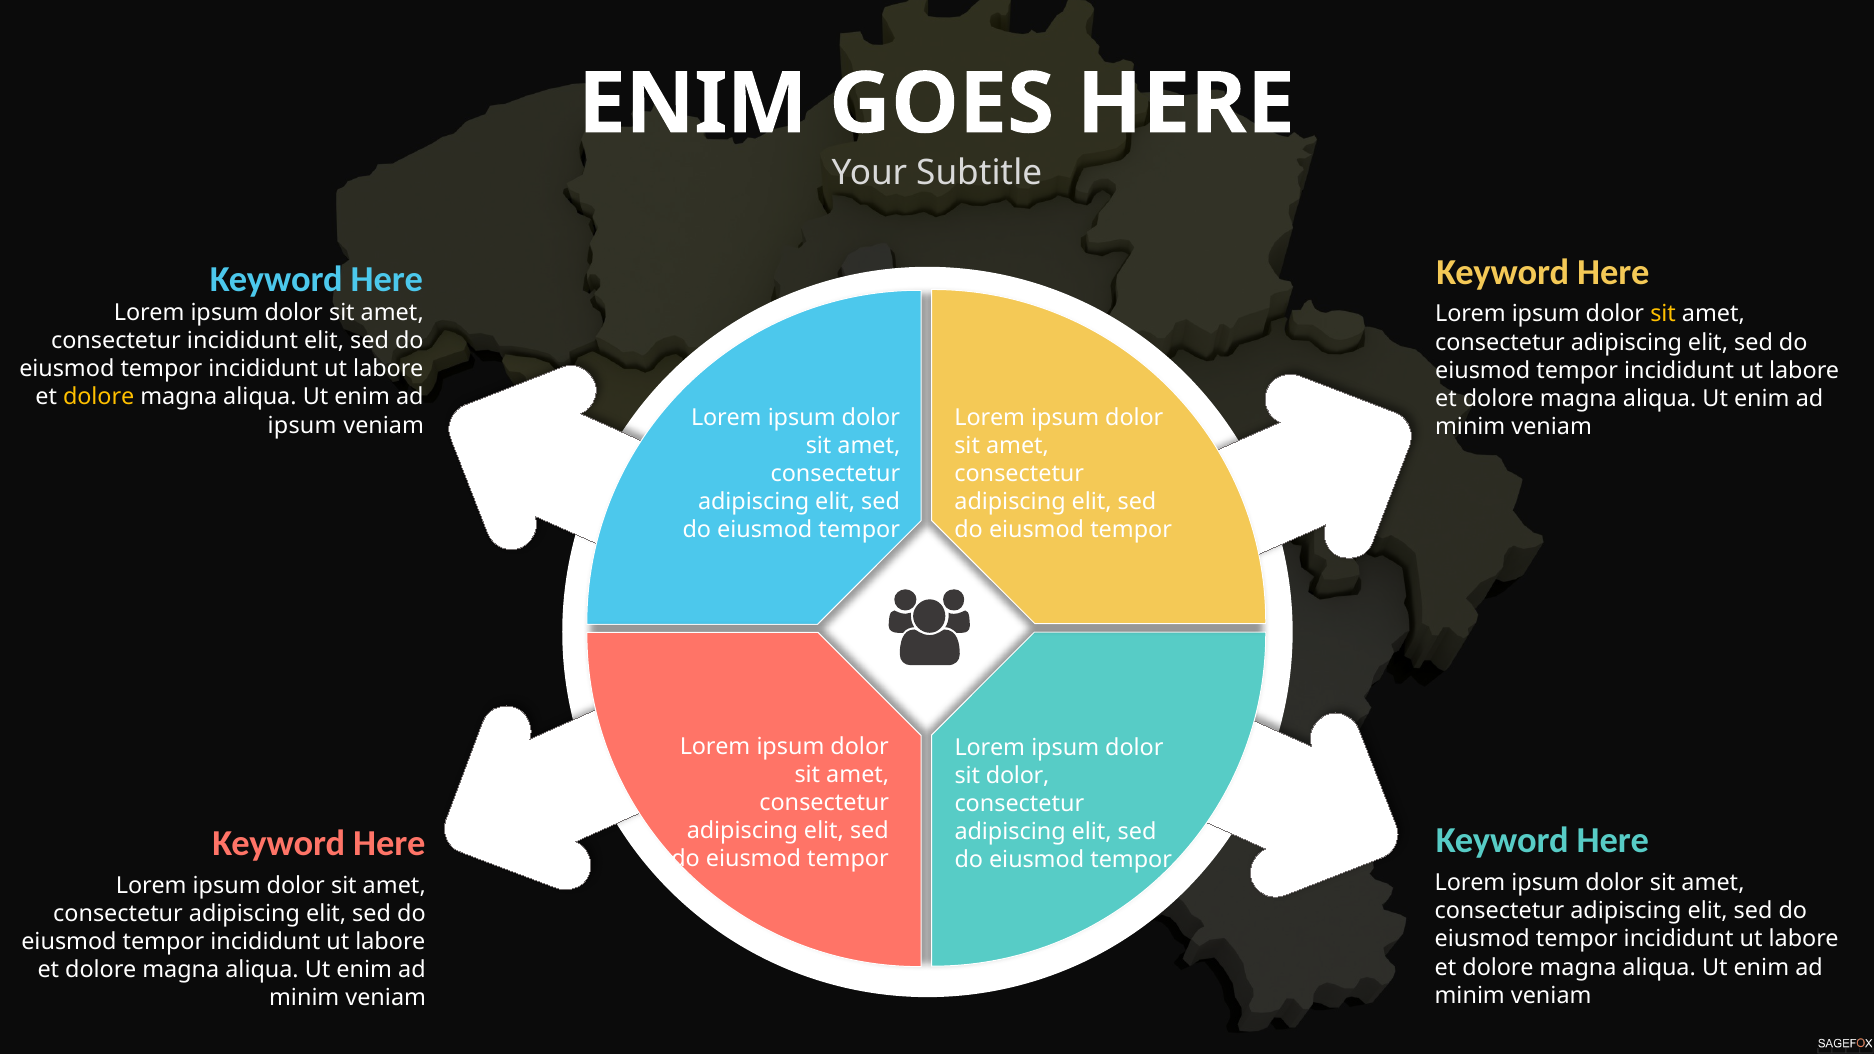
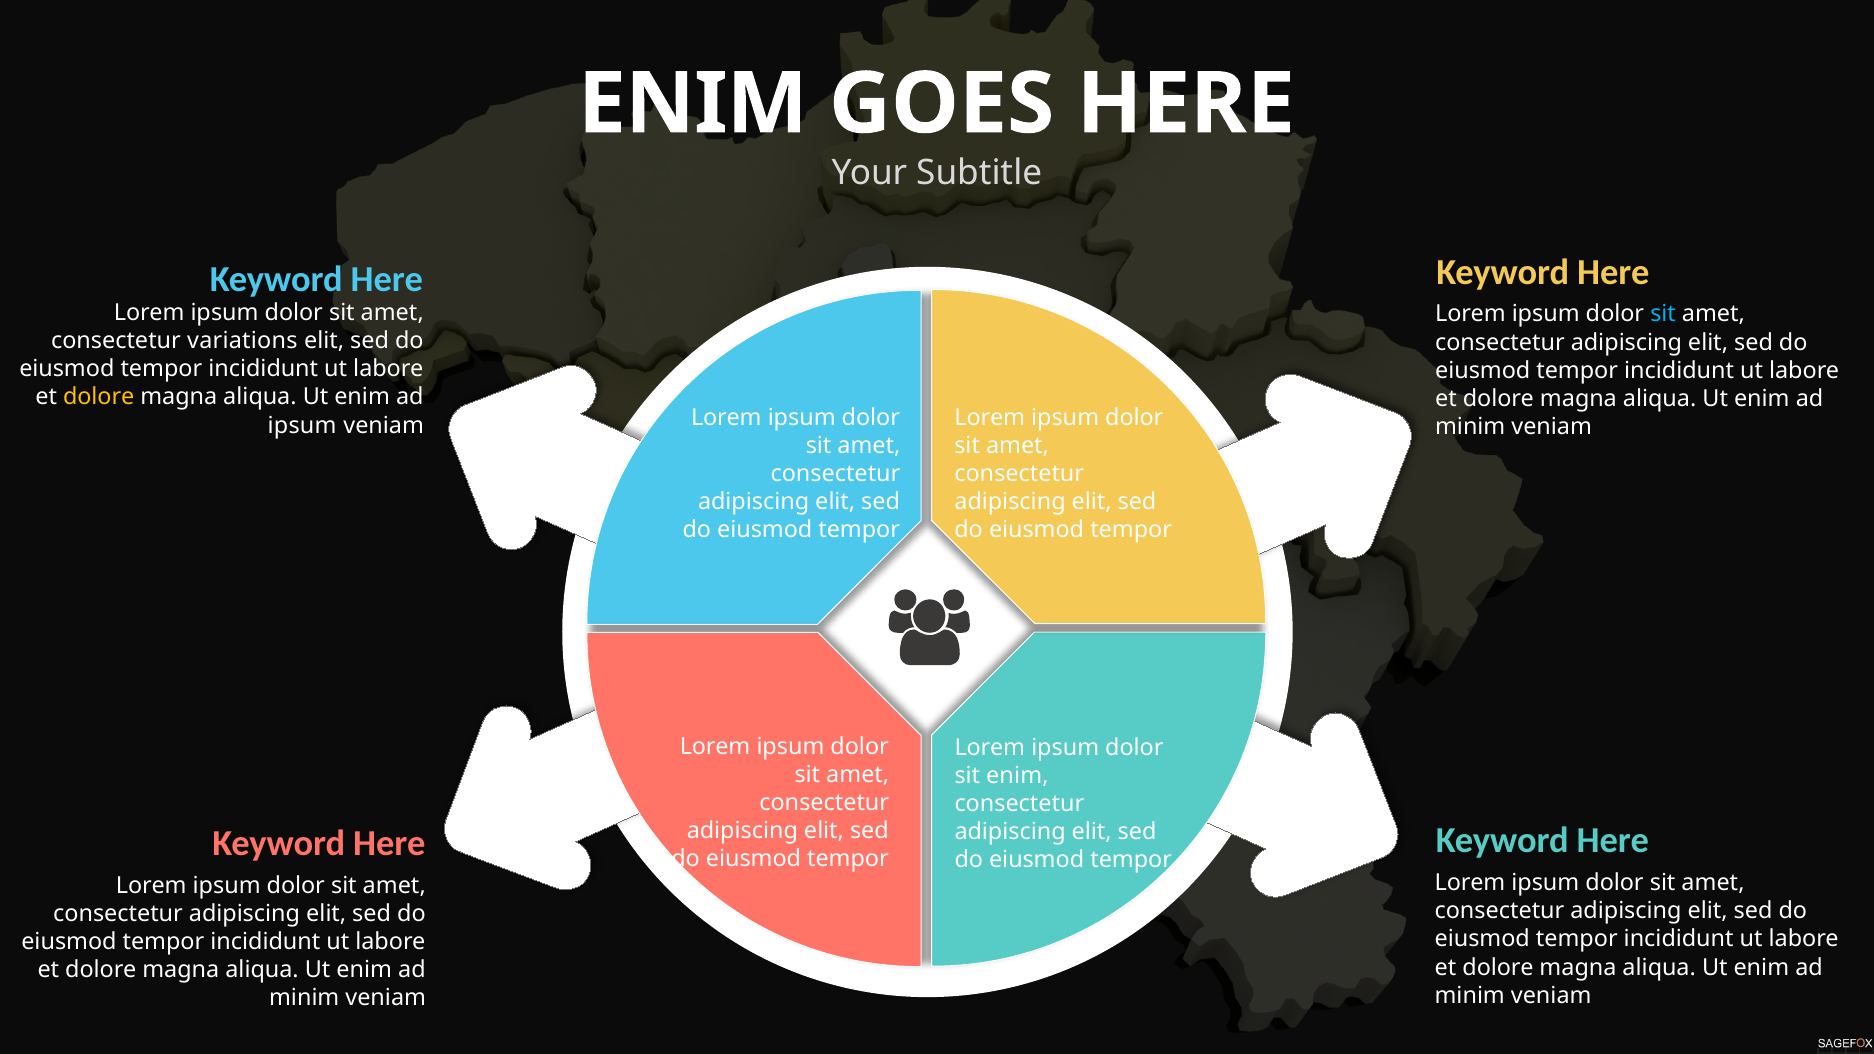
sit colour: yellow -> light blue (1663, 314)
consectetur incididunt: incididunt -> variations (242, 341)
sit dolor: dolor -> enim (1017, 776)
